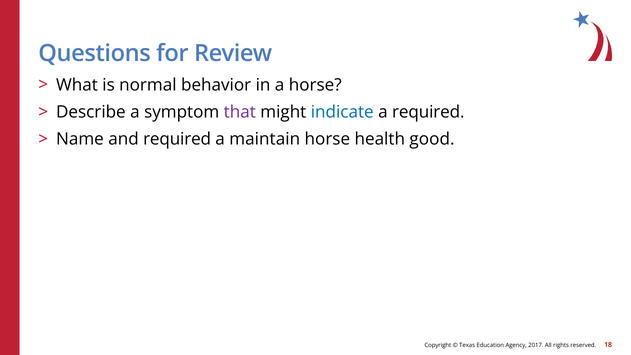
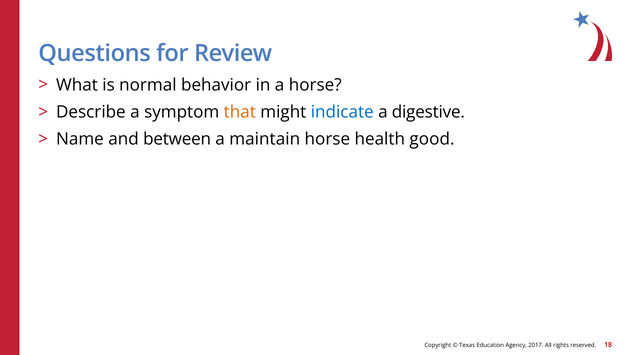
that colour: purple -> orange (240, 112)
a required: required -> digestive (428, 112)
and required: required -> between (177, 139)
